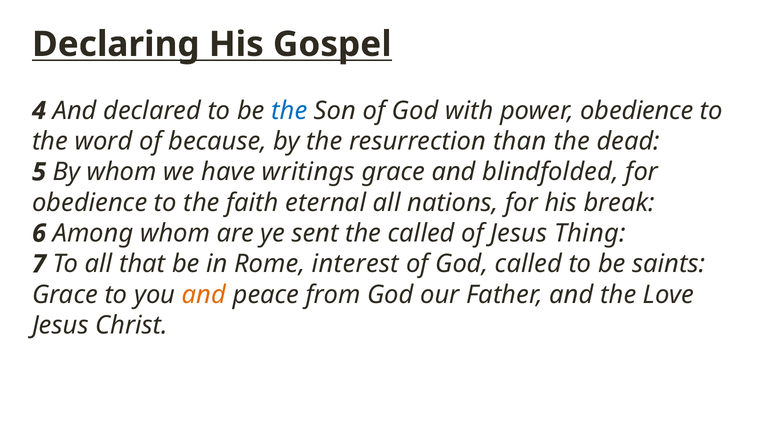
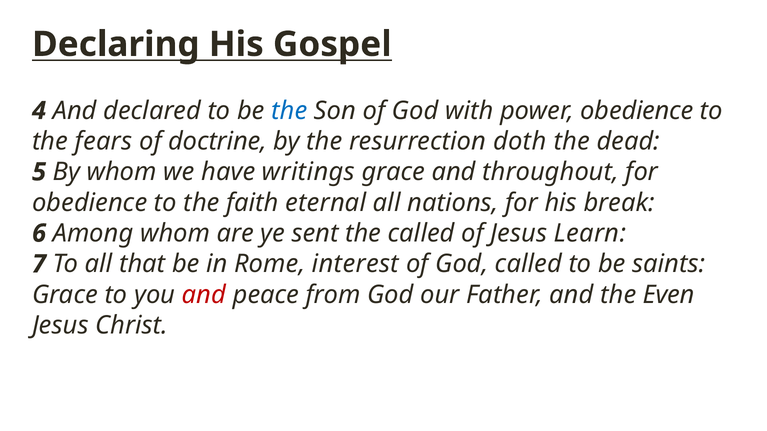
word: word -> fears (103, 141)
because: because -> doctrine (218, 141)
than: than -> doth (520, 141)
blindfolded: blindfolded -> throughout (551, 172)
Thing: Thing -> Learn (590, 234)
and colour: orange -> red (204, 295)
Love: Love -> Even (669, 295)
